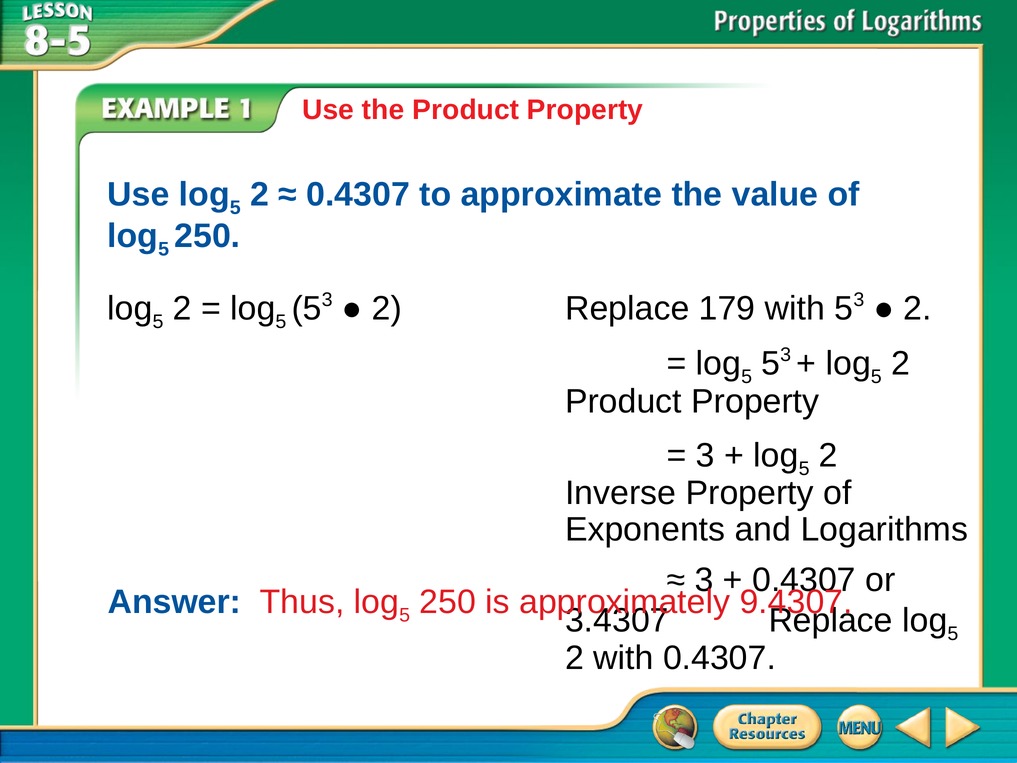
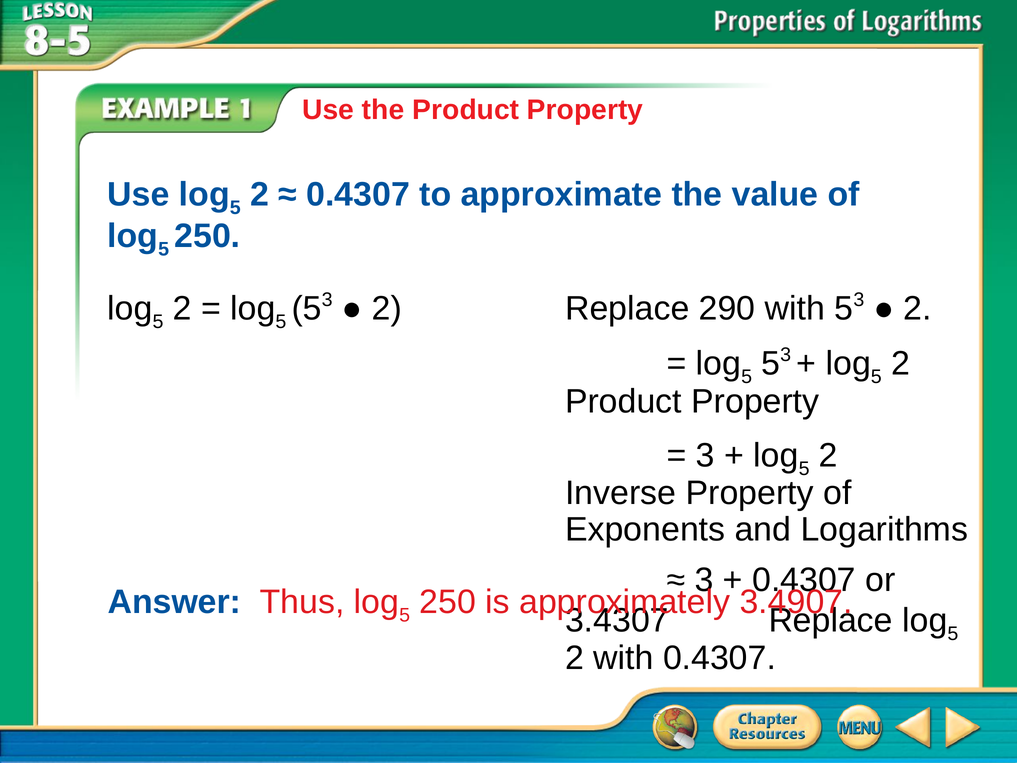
179: 179 -> 290 (727, 308)
9.4307: 9.4307 -> 3.4907 (796, 602)
